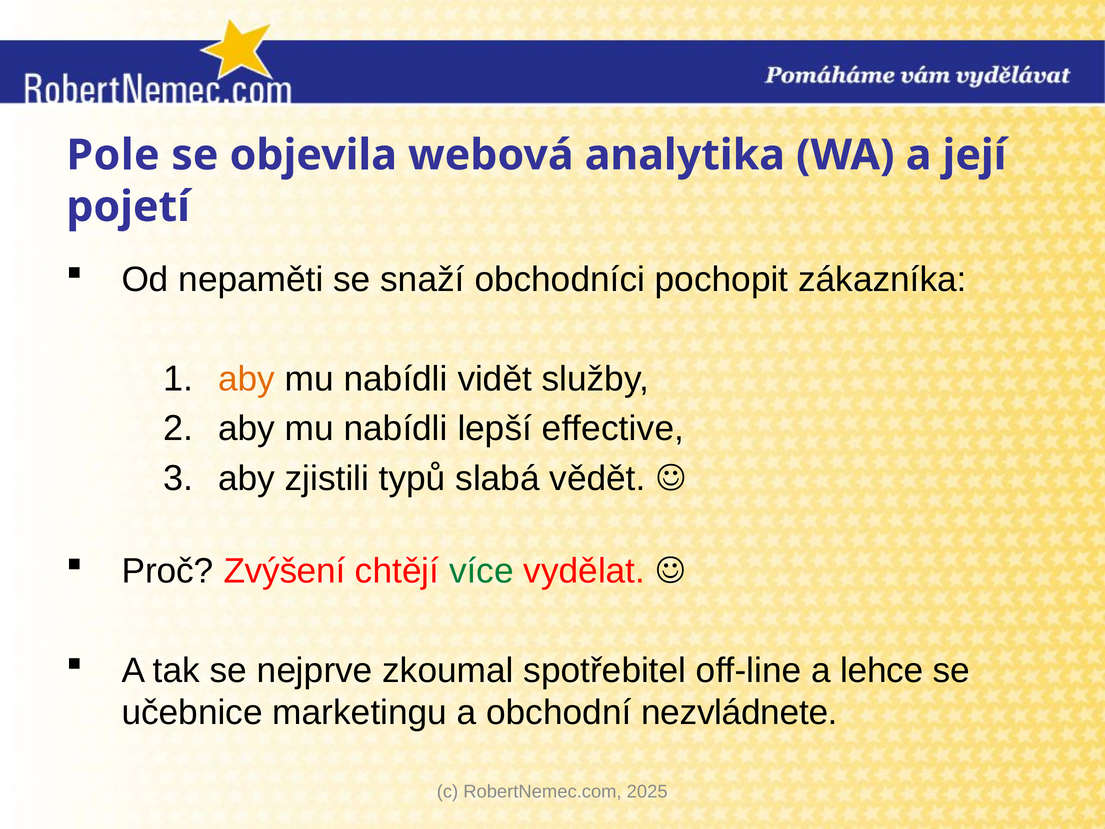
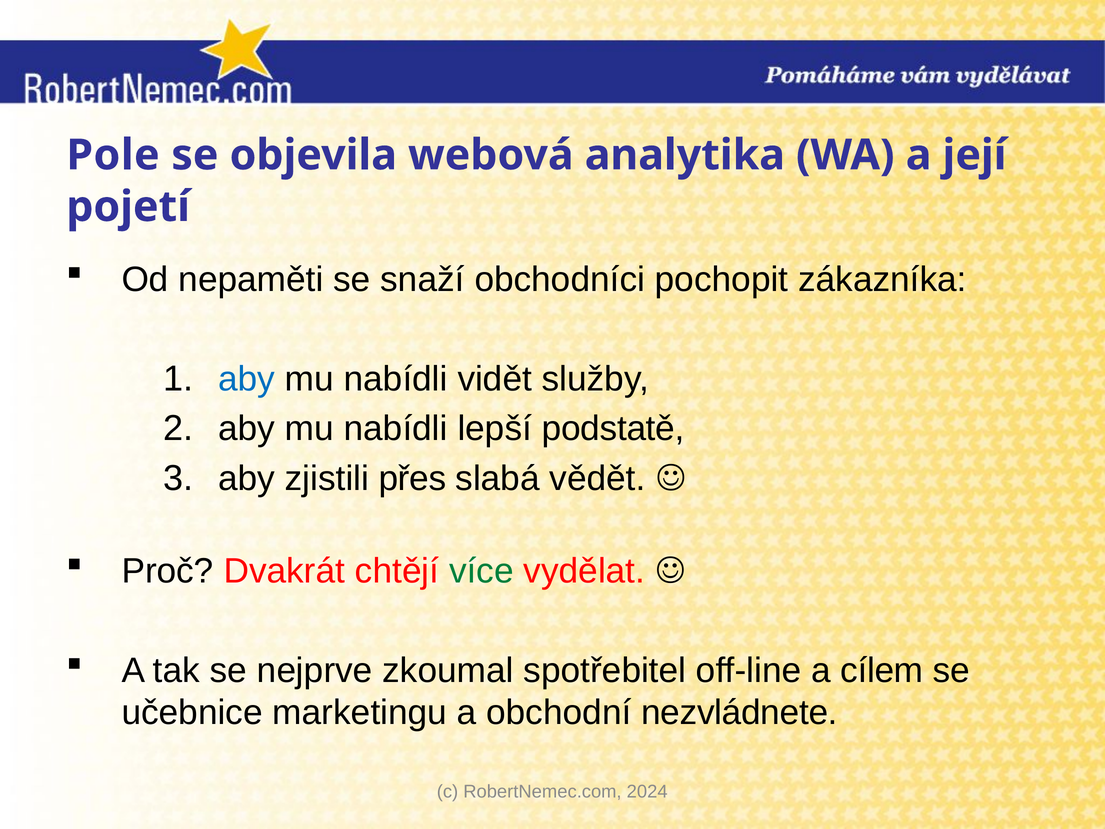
aby colour: orange -> blue (247, 379)
effective: effective -> podstatě (613, 429)
typů: typů -> přes (412, 478)
Zvýšení: Zvýšení -> Dvakrát (284, 571)
lehce: lehce -> cílem (882, 670)
2025: 2025 -> 2024 (647, 791)
